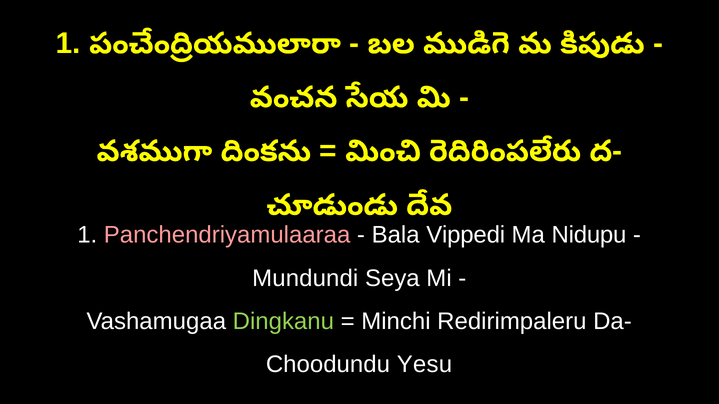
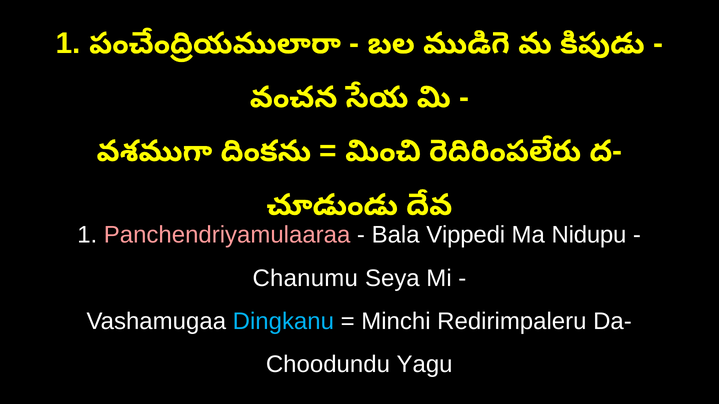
Mundundi: Mundundi -> Chanumu (305, 278)
Dingkanu colour: light green -> light blue (283, 322)
Yesu: Yesu -> Yagu (425, 365)
